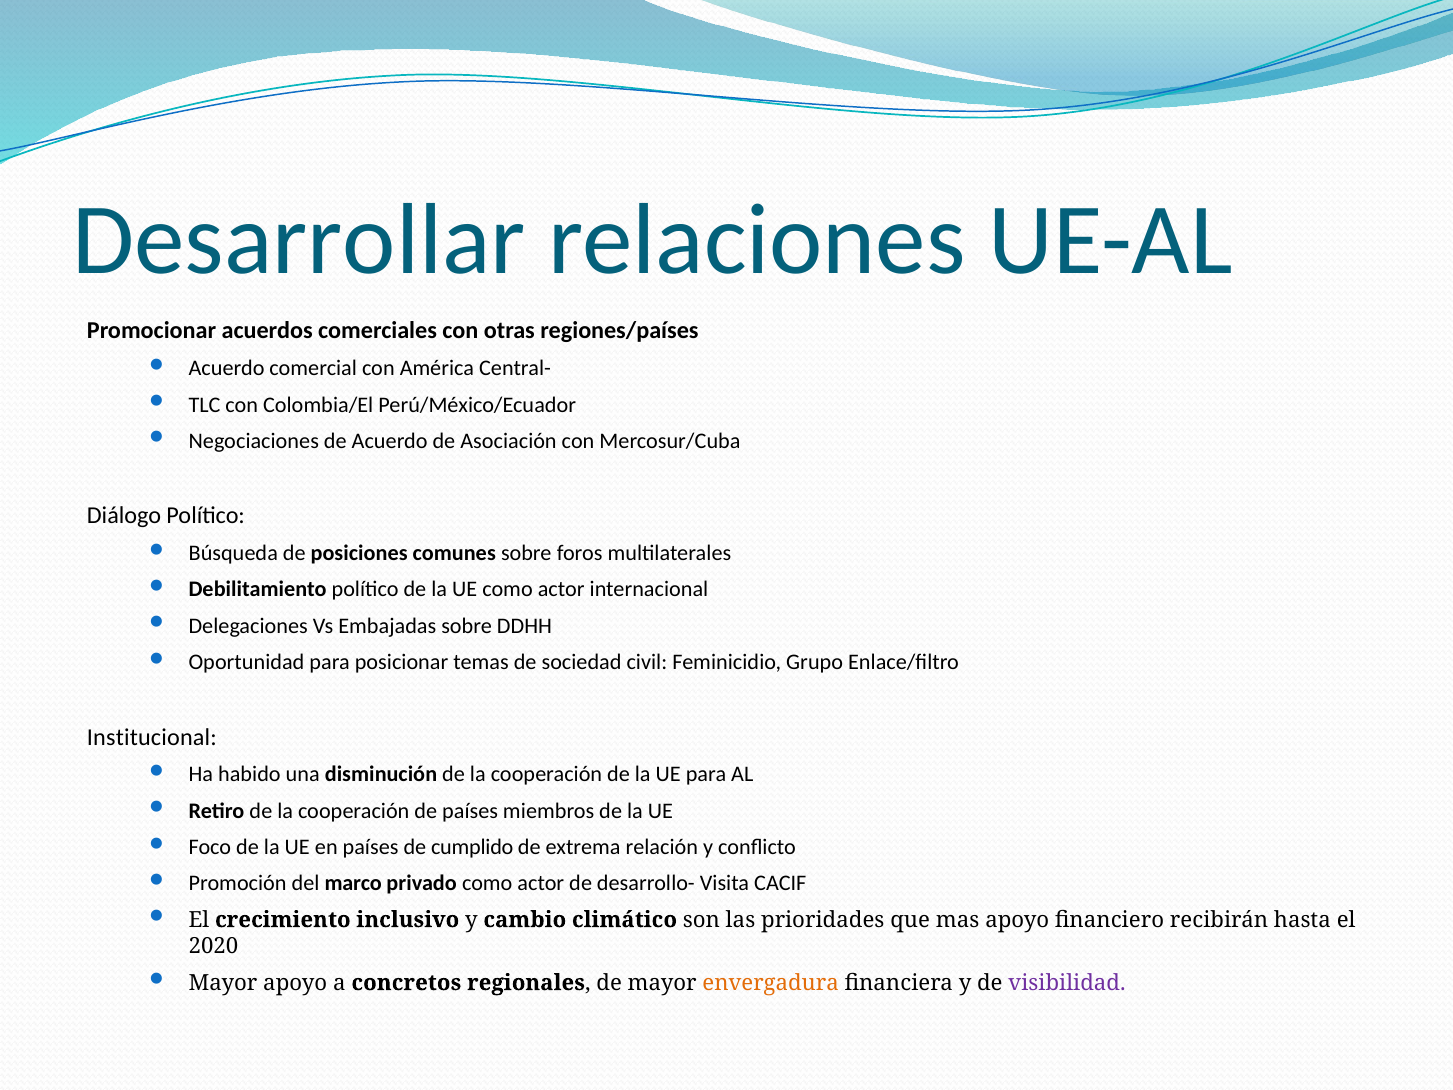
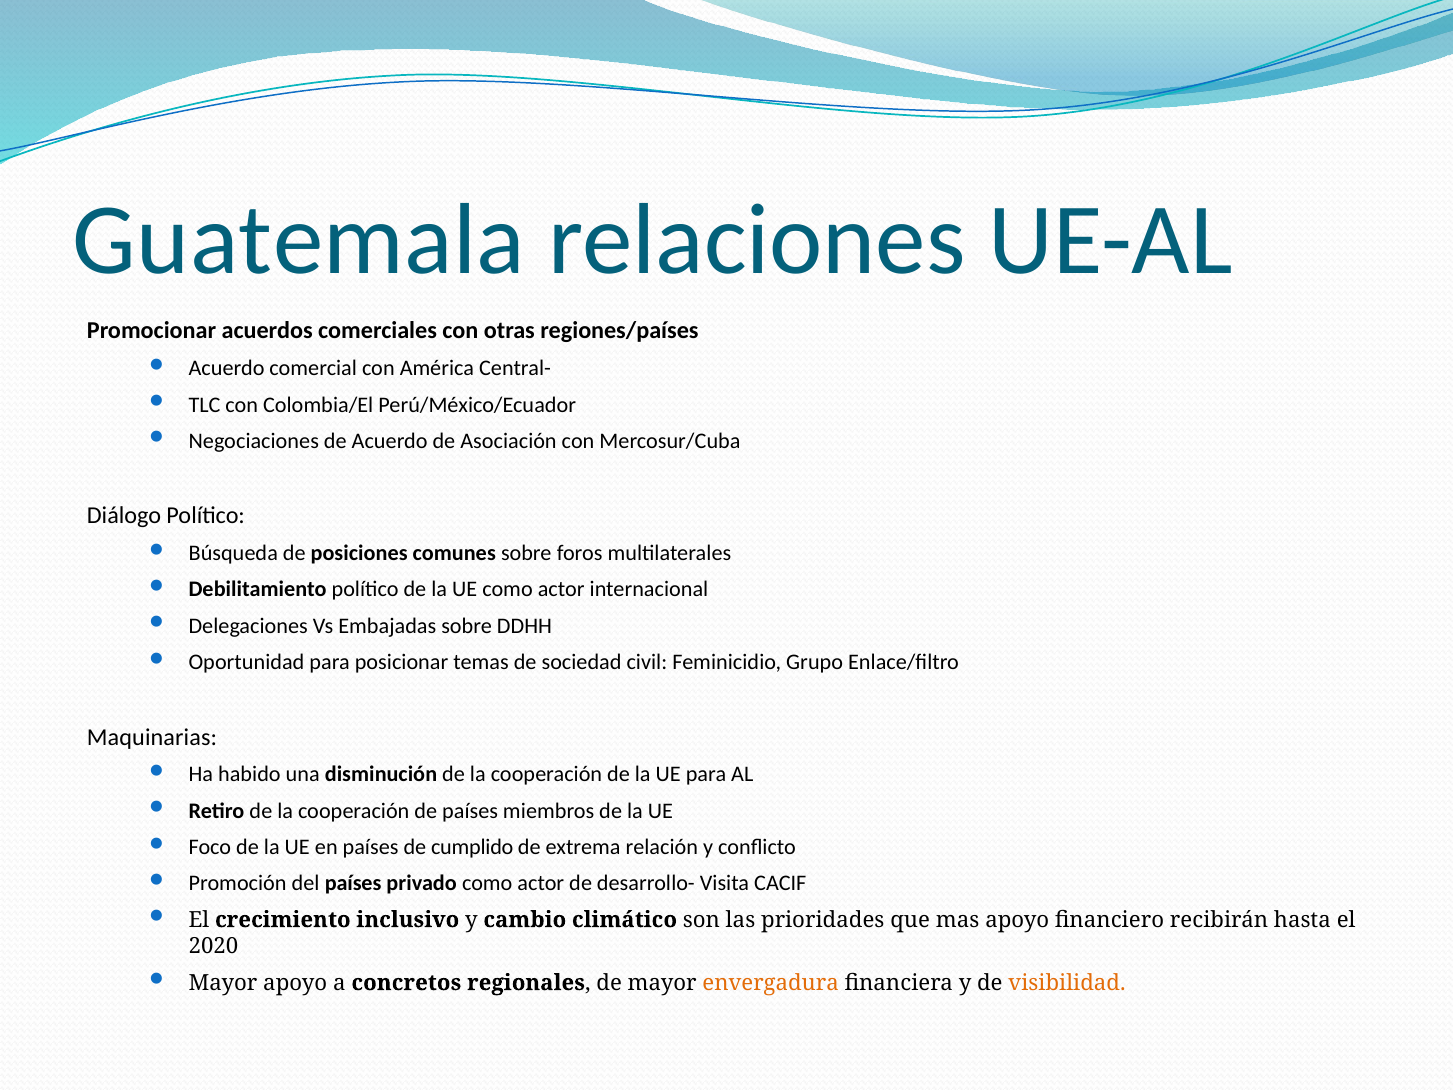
Desarrollar: Desarrollar -> Guatemala (299, 240)
Institucional: Institucional -> Maquinarias (152, 737)
del marco: marco -> países (353, 883)
visibilidad colour: purple -> orange (1067, 983)
